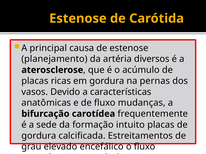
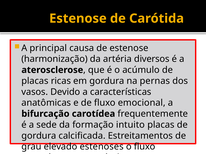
planejamento: planejamento -> harmonização (55, 59)
mudanças: mudanças -> emocional (142, 103)
encefálico: encefálico -> estenoses (102, 147)
